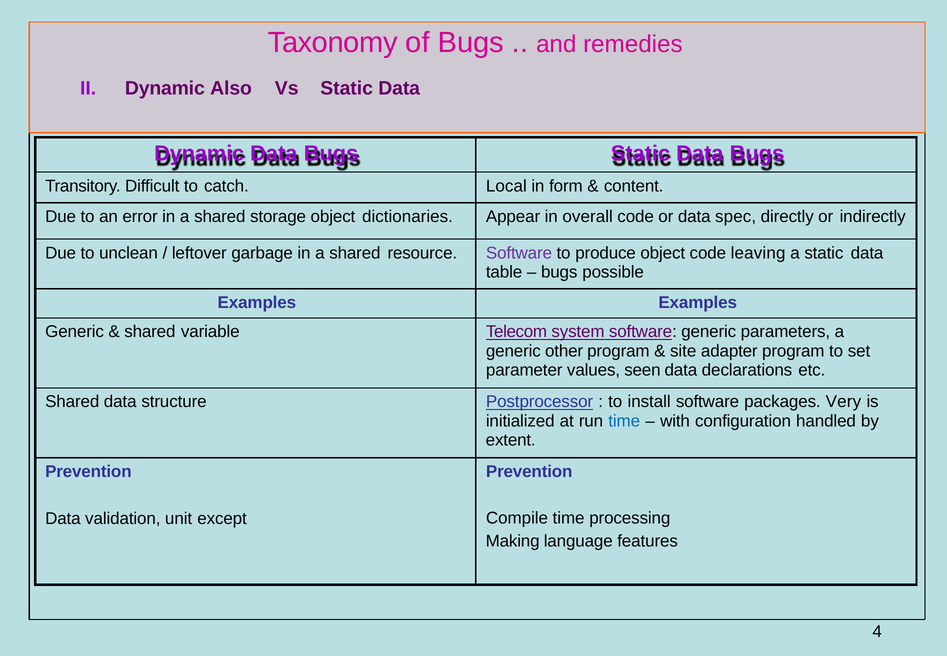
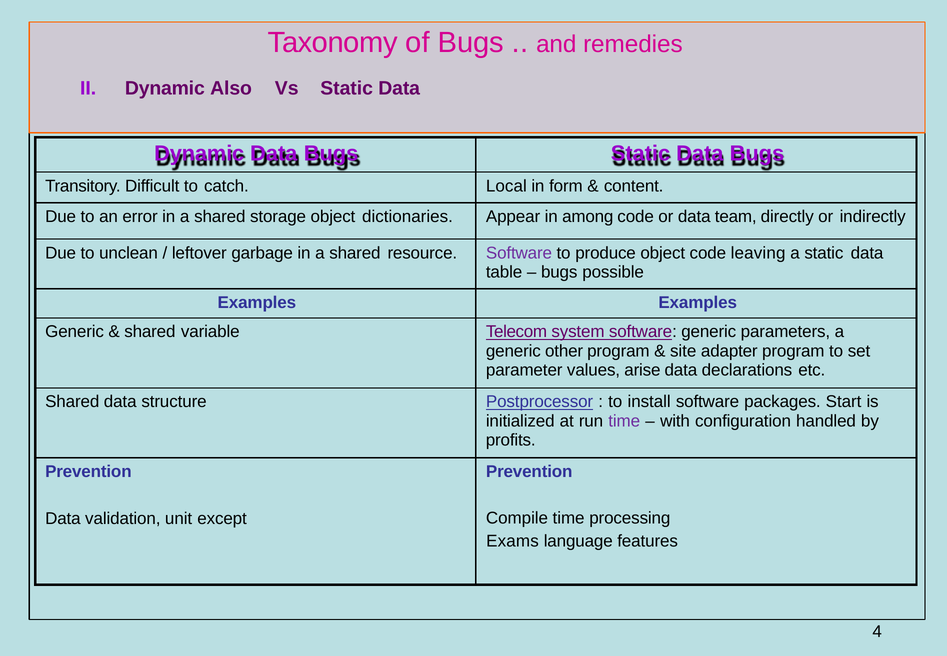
overall: overall -> among (588, 217)
spec: spec -> team (736, 217)
seen: seen -> arise (642, 370)
Very: Very -> Start (844, 402)
time colour: blue -> purple (624, 421)
extent: extent -> profits (511, 440)
Making: Making -> Exams (512, 541)
